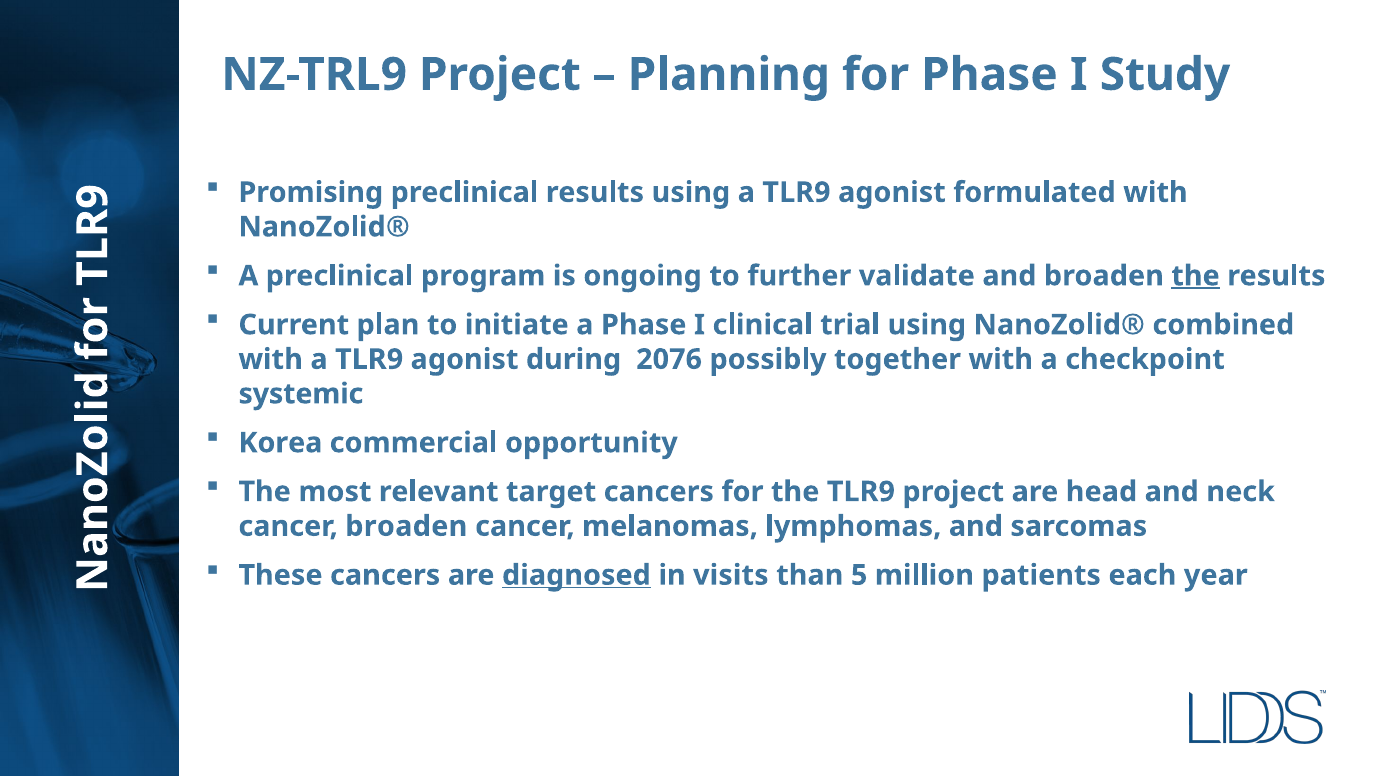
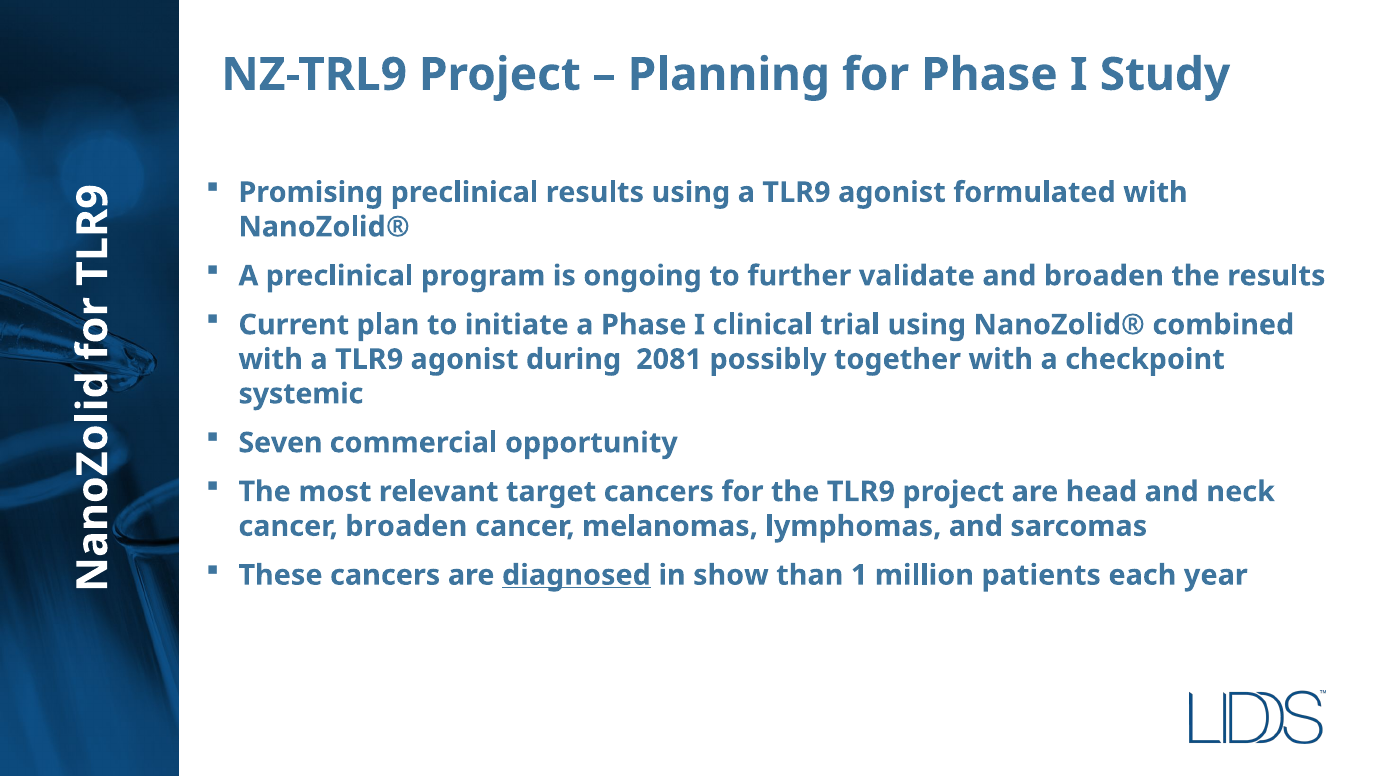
the underline: present -> none (1196, 276)
2076: 2076 -> 2081 (669, 359)
Korea: Korea -> Seven (280, 443)
visits: visits -> show (731, 575)
5: 5 -> 1 (859, 575)
